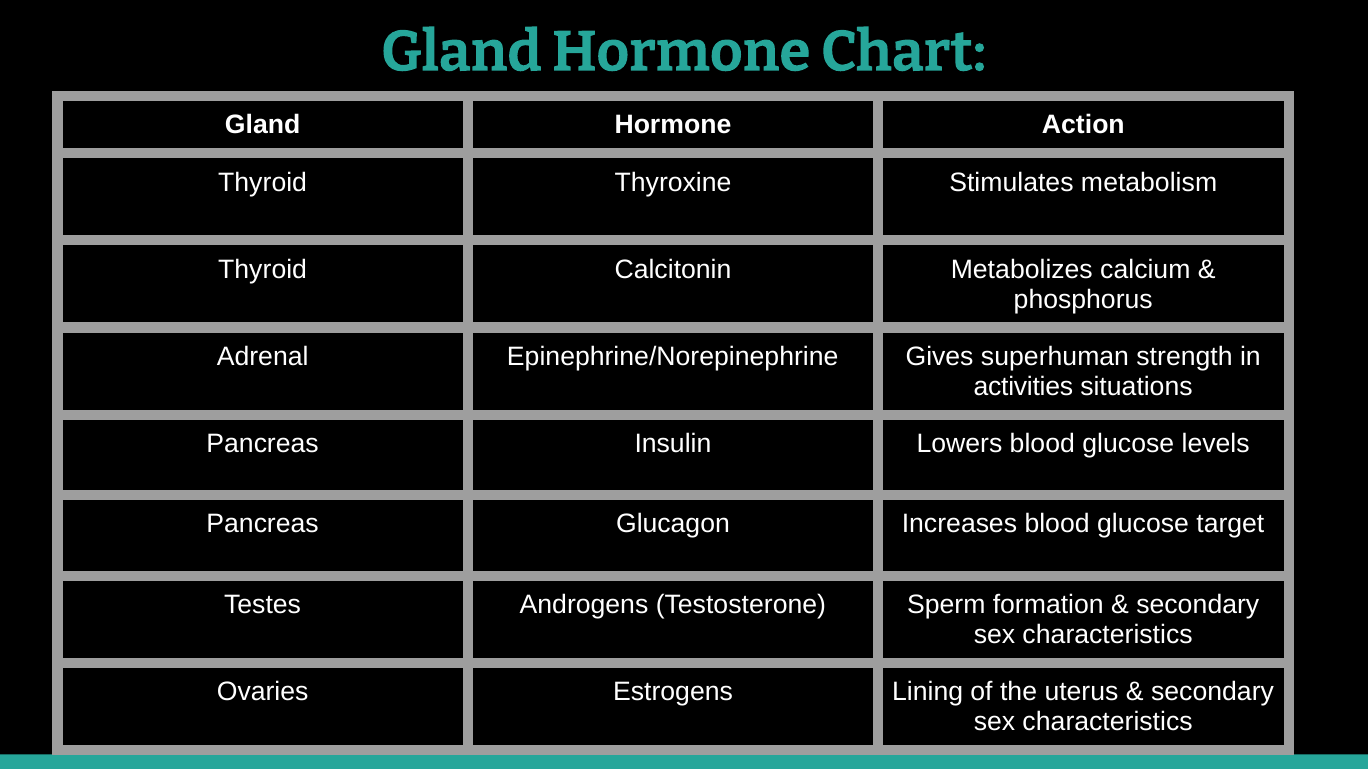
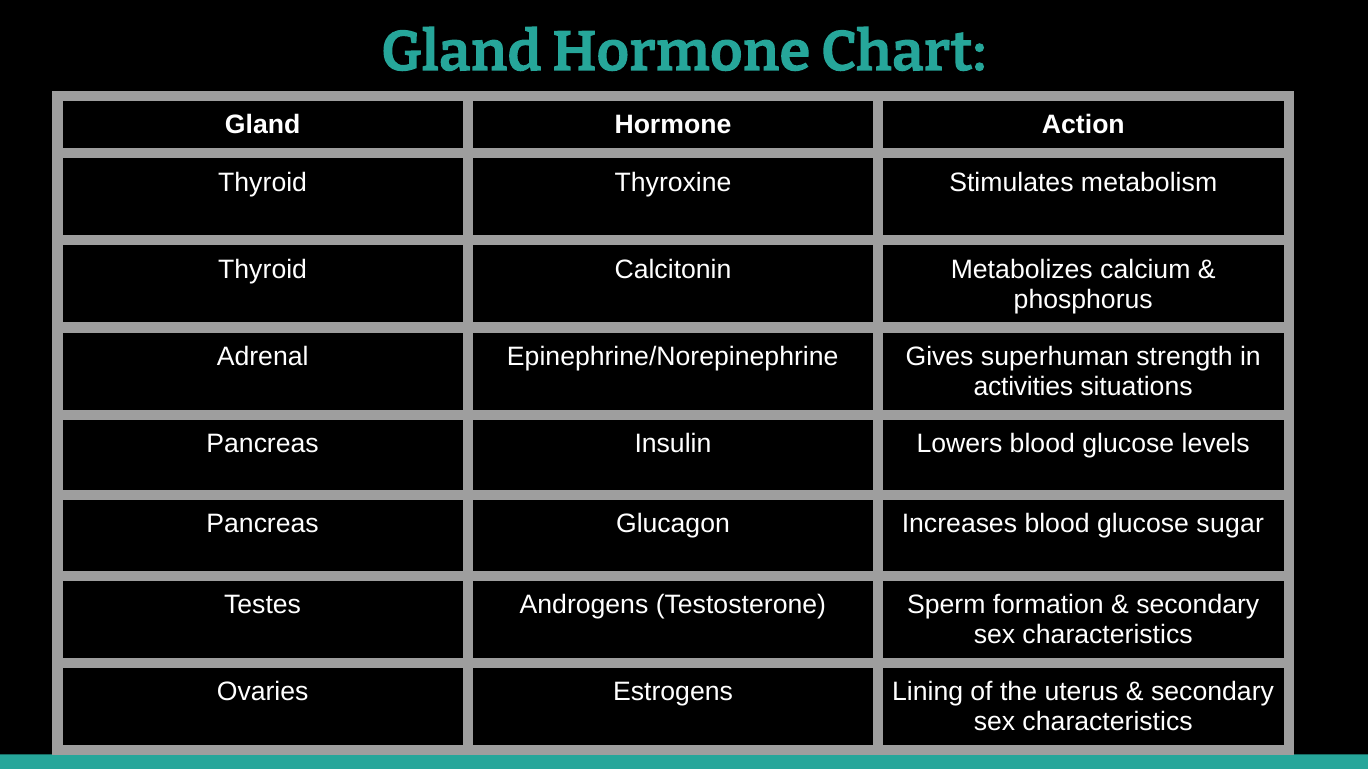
target: target -> sugar (1230, 524)
